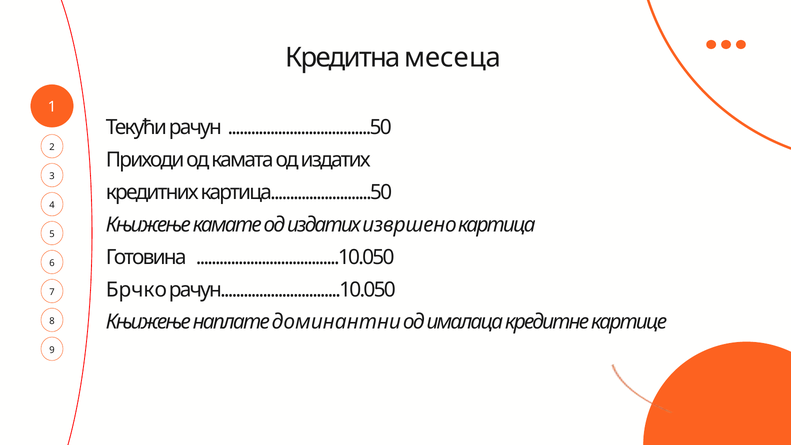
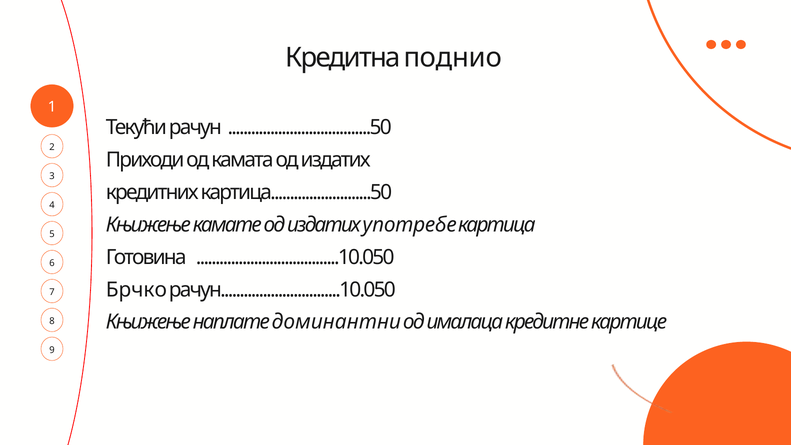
месеца: месеца -> поднио (453, 58)
извршено: извршено -> употребе (410, 225)
